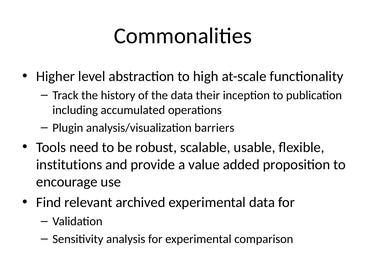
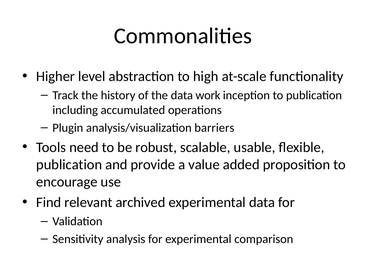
their: their -> work (208, 95)
institutions: institutions -> publication (69, 165)
